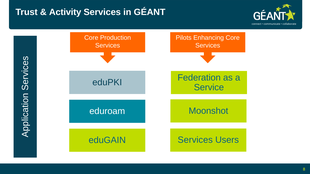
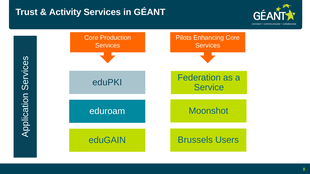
Services: Services -> Brussels (195, 140)
